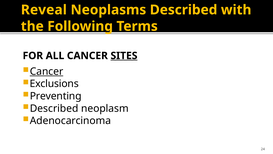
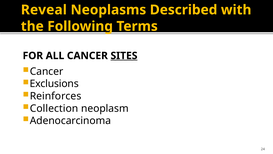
Cancer underline: present -> none (47, 71)
Preventing: Preventing -> Reinforces (56, 96)
Described: Described -> Collection (54, 108)
